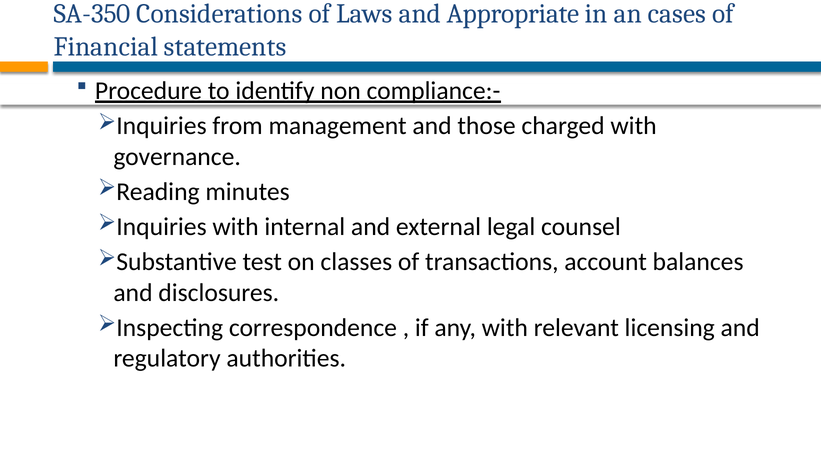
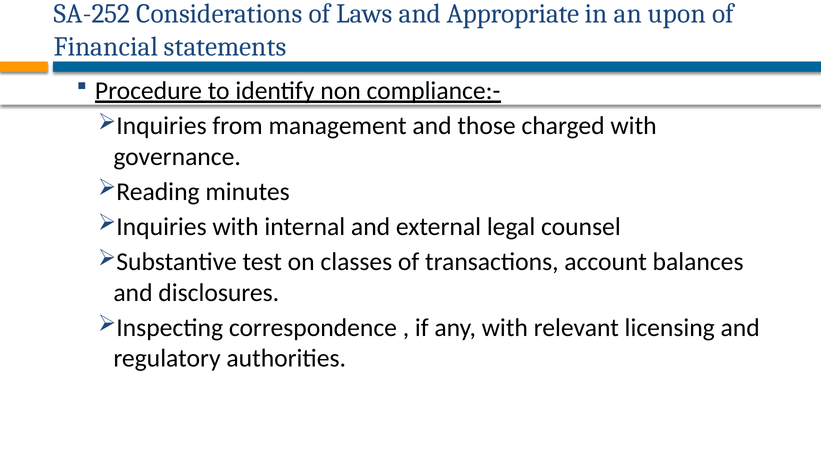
SA-350: SA-350 -> SA-252 (92, 14)
cases: cases -> upon (677, 14)
